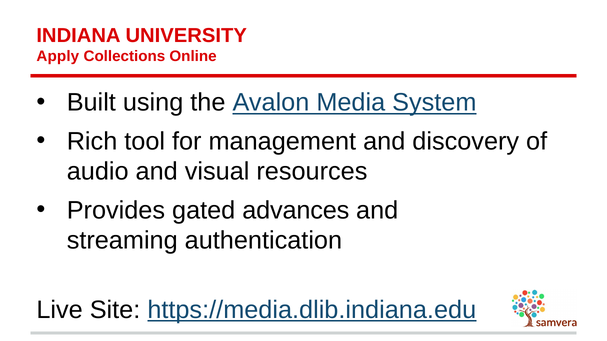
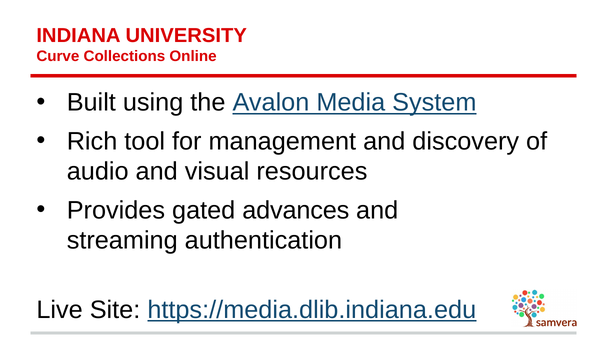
Apply: Apply -> Curve (58, 56)
